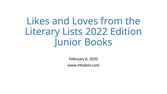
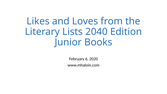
2022: 2022 -> 2040 (96, 32)
